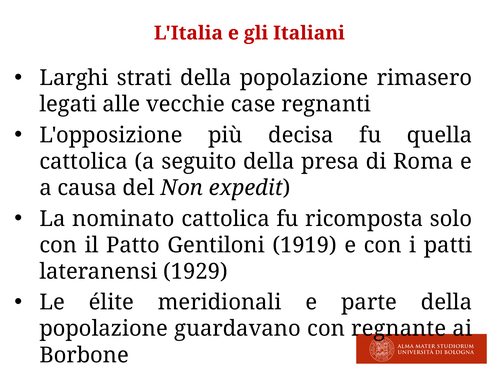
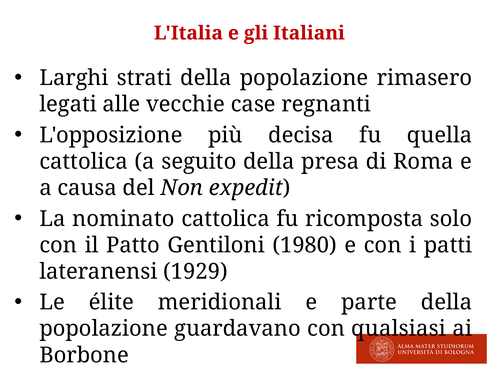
1919: 1919 -> 1980 (305, 245)
regnante: regnante -> qualsiasi (399, 329)
